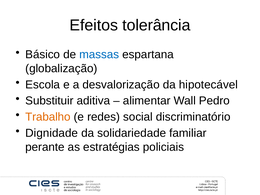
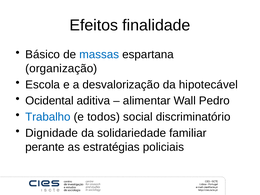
tolerância: tolerância -> finalidade (156, 25)
globalização: globalização -> organização (61, 68)
Substituir: Substituir -> Ocidental (49, 101)
Trabalho colour: orange -> blue (48, 117)
redes: redes -> todos (104, 117)
